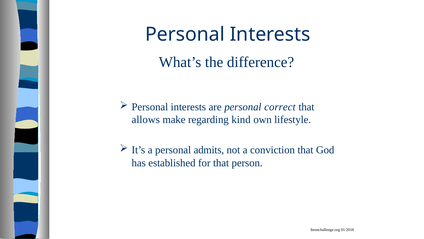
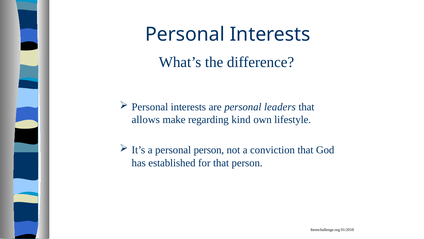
correct: correct -> leaders (280, 107)
personal admits: admits -> person (209, 150)
